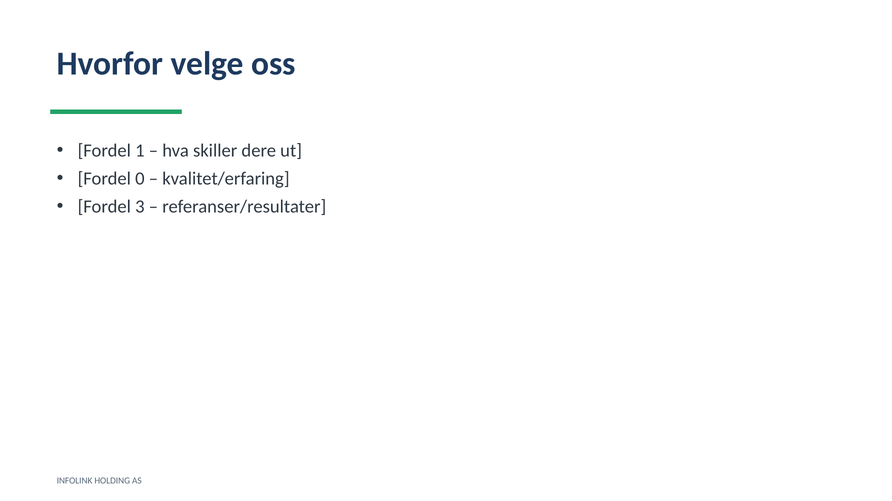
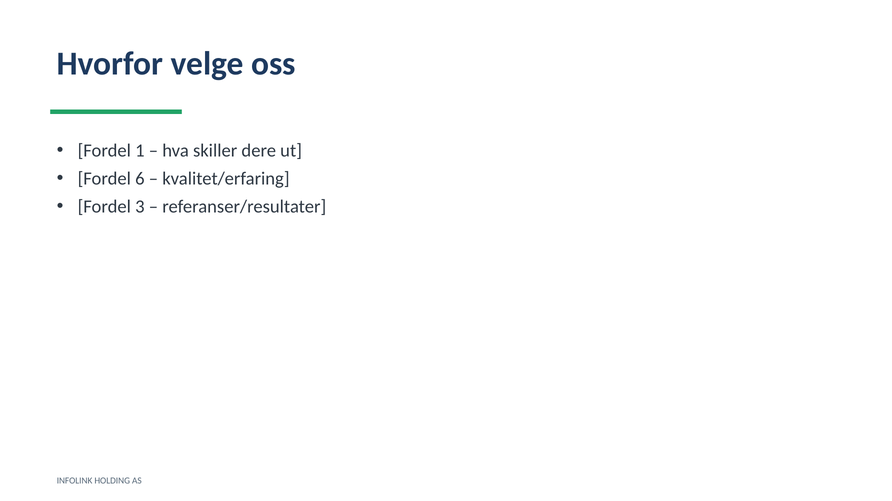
0: 0 -> 6 (140, 179)
